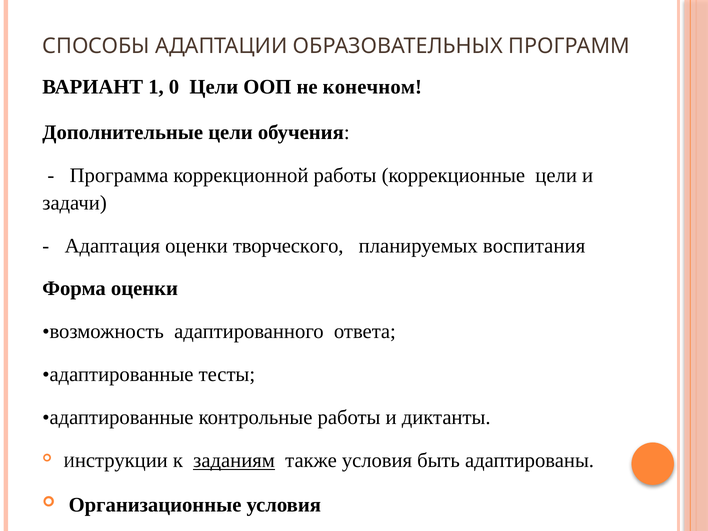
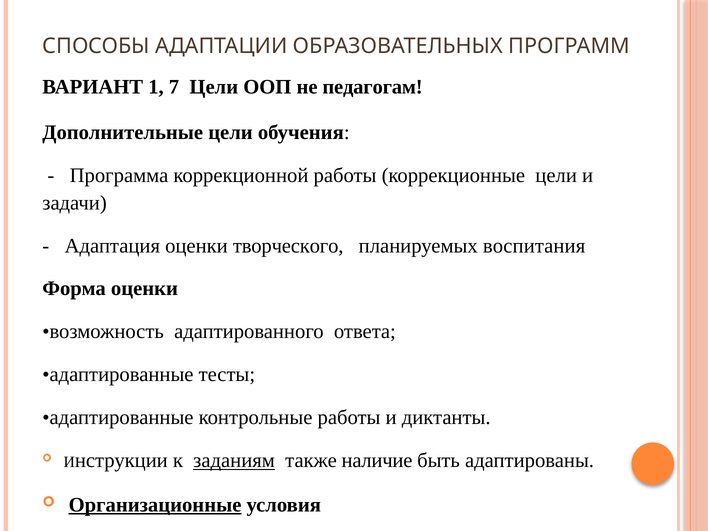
0: 0 -> 7 (174, 87)
конечном: конечном -> педагогам (373, 87)
также условия: условия -> наличие (377, 461)
Организационные underline: none -> present (155, 505)
